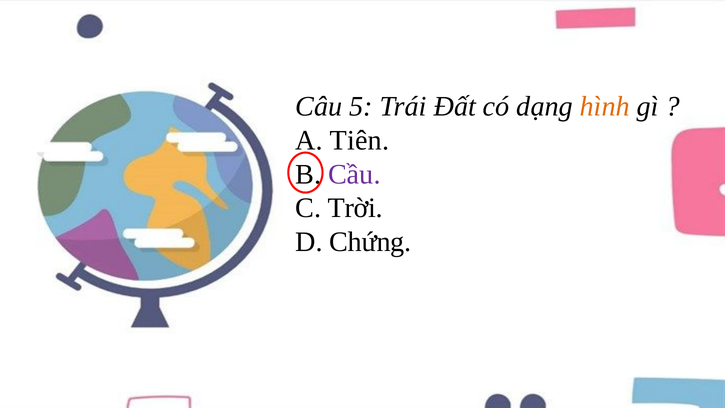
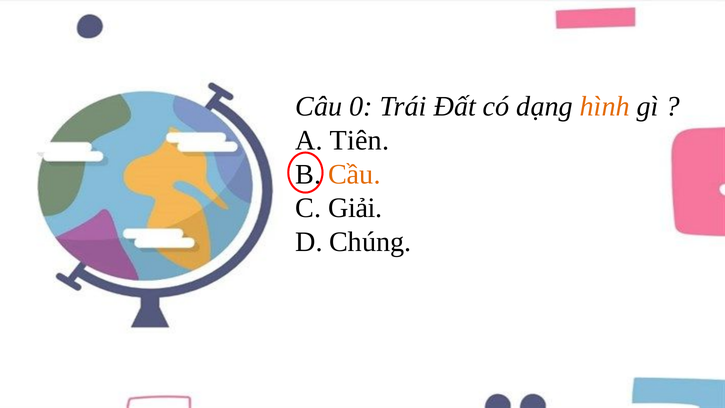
5: 5 -> 0 (361, 106)
Cầu colour: purple -> orange (354, 174)
Trời: Trời -> Giải (355, 208)
Chứng: Chứng -> Chúng (370, 242)
